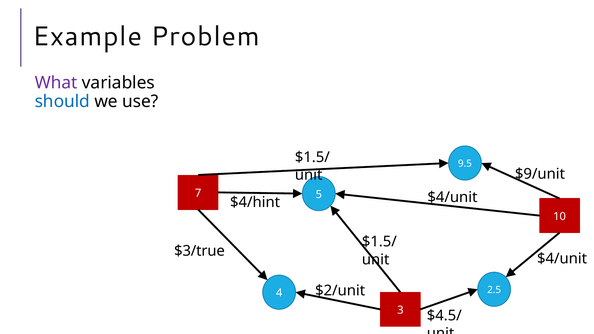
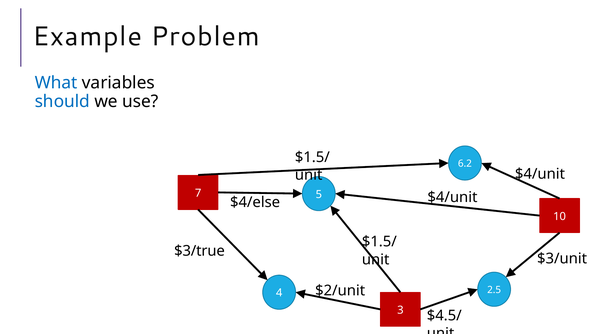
What colour: purple -> blue (56, 83)
9.5: 9.5 -> 6.2 (465, 164)
$9/unit: $9/unit -> $4/unit (540, 174)
$4/hint: $4/hint -> $4/else (255, 202)
$4/unit: $4/unit -> $3/unit (562, 259)
